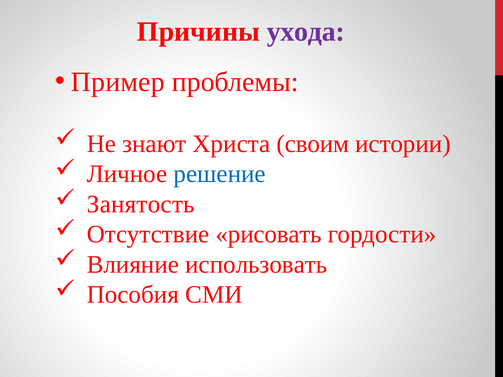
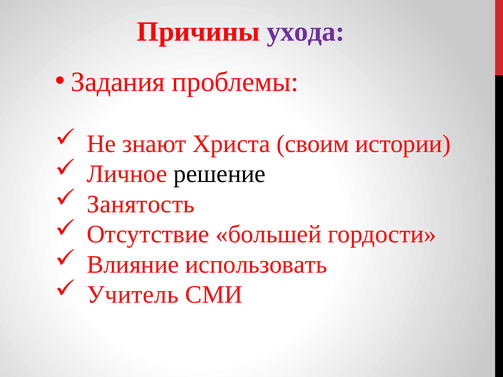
Пример: Пример -> Задания (118, 82)
решение colour: blue -> black (220, 174)
рисовать: рисовать -> большей (269, 234)
Пособия: Пособия -> Учитель (133, 295)
